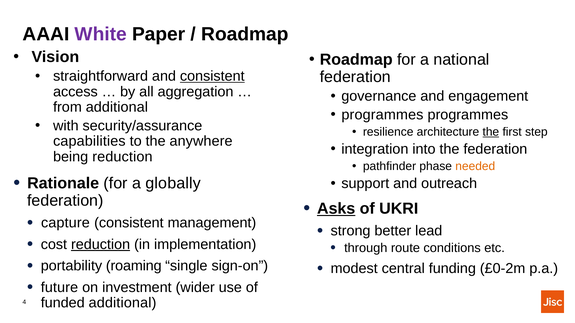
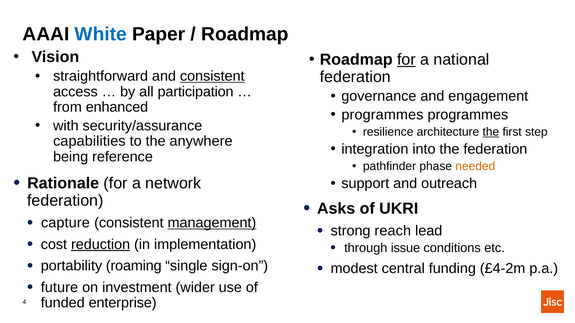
White colour: purple -> blue (101, 34)
for underline: none -> present (406, 60)
aggregation: aggregation -> participation (196, 92)
from additional: additional -> enhanced (117, 107)
being reduction: reduction -> reference (122, 157)
globally: globally -> network (173, 184)
Asks underline: present -> none (336, 209)
management underline: none -> present (212, 223)
better: better -> reach (393, 231)
route: route -> issue (405, 248)
£0-2m: £0-2m -> £4-2m (503, 269)
funded additional: additional -> enterprise (123, 303)
